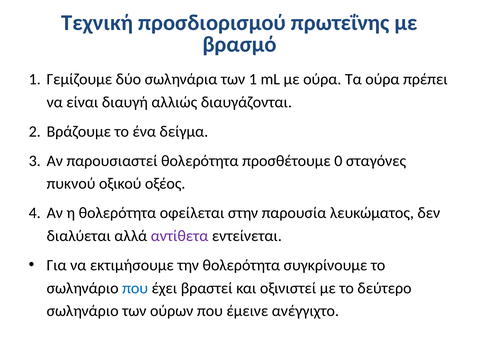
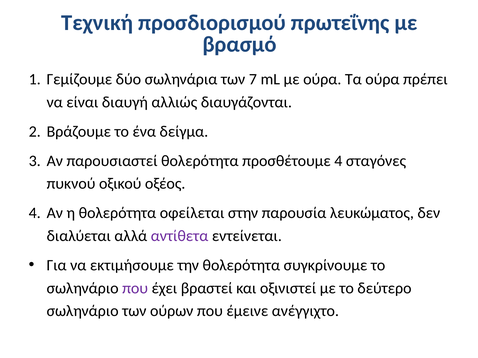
των 1: 1 -> 7 (253, 79)
προσθέτουμε 0: 0 -> 4 (338, 161)
που colour: blue -> purple (135, 288)
